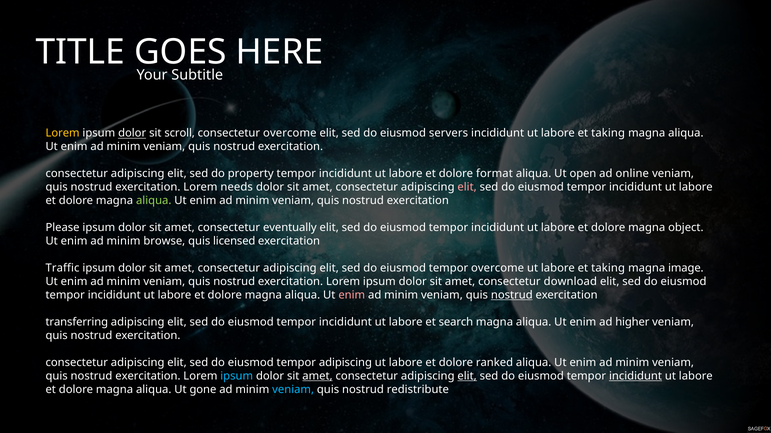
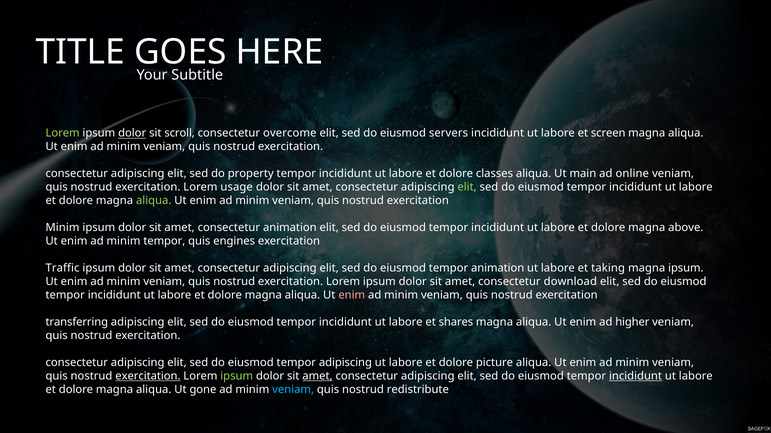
Lorem colour: yellow -> light green (63, 133)
taking: taking -> screen (608, 133)
format: format -> classes (494, 174)
open: open -> main (583, 174)
needs: needs -> usage (237, 187)
elit colour: pink -> light green (467, 187)
Please: Please -> Minim (62, 228)
consectetur eventually: eventually -> animation (290, 228)
object: object -> above (686, 228)
minim browse: browse -> tempor (164, 241)
licensed: licensed -> engines (234, 241)
tempor overcome: overcome -> animation (498, 268)
magna image: image -> ipsum (686, 268)
nostrud underline: present -> none (512, 295)
search: search -> shares (456, 322)
ranked: ranked -> picture (494, 363)
exercitation underline: none -> present (148, 376)
ipsum colour: light blue -> light green (237, 376)
elit underline: present -> none (467, 376)
